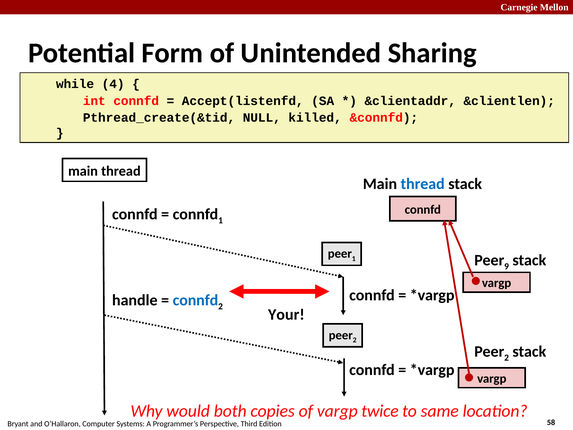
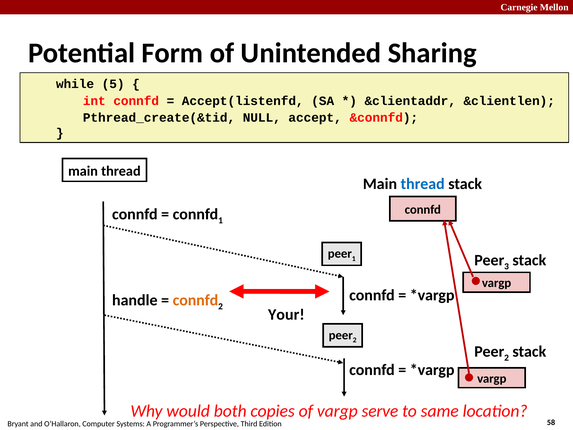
4: 4 -> 5 (113, 84)
killed: killed -> accept (315, 118)
9: 9 -> 3 (507, 266)
connfd colour: blue -> orange (195, 300)
twice: twice -> serve (380, 411)
